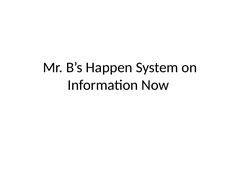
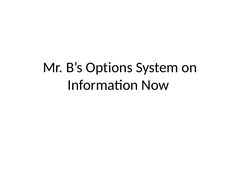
Happen: Happen -> Options (109, 67)
